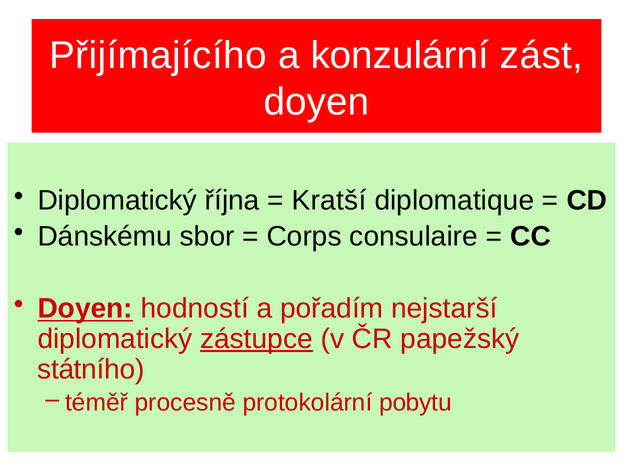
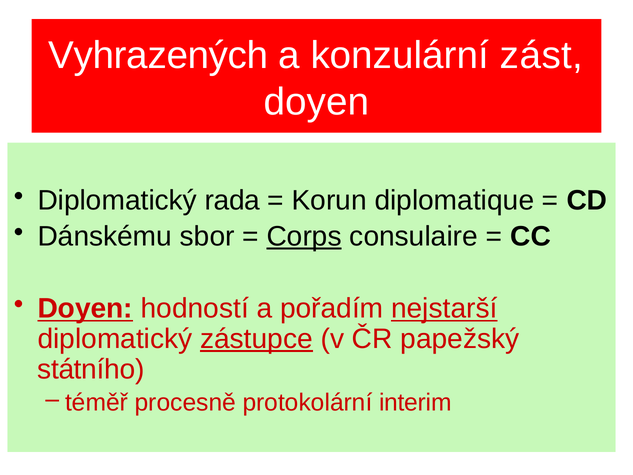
Přijímajícího: Přijímajícího -> Vyhrazených (158, 55)
října: října -> rada (232, 200)
Kratší: Kratší -> Korun (329, 200)
Corps underline: none -> present (304, 236)
nejstarší underline: none -> present (444, 308)
pobytu: pobytu -> interim (415, 403)
